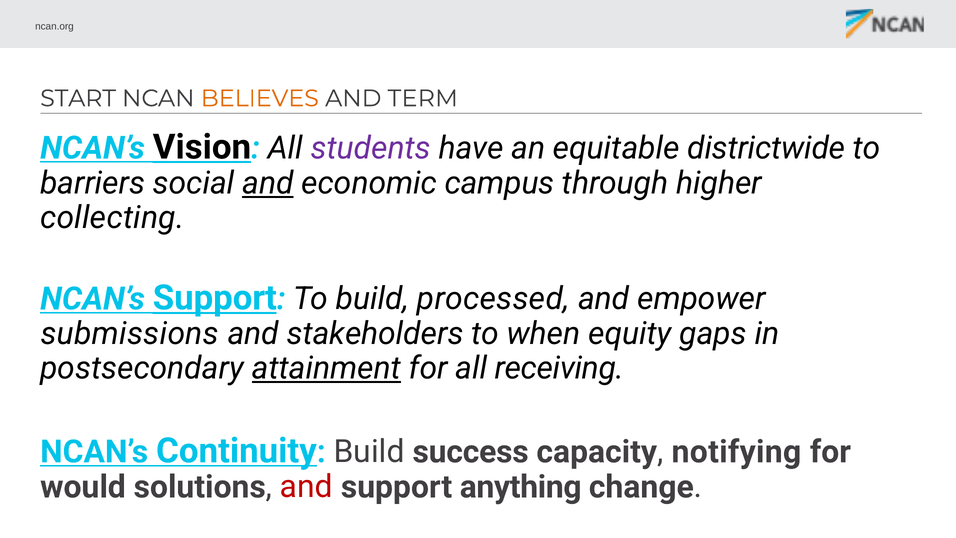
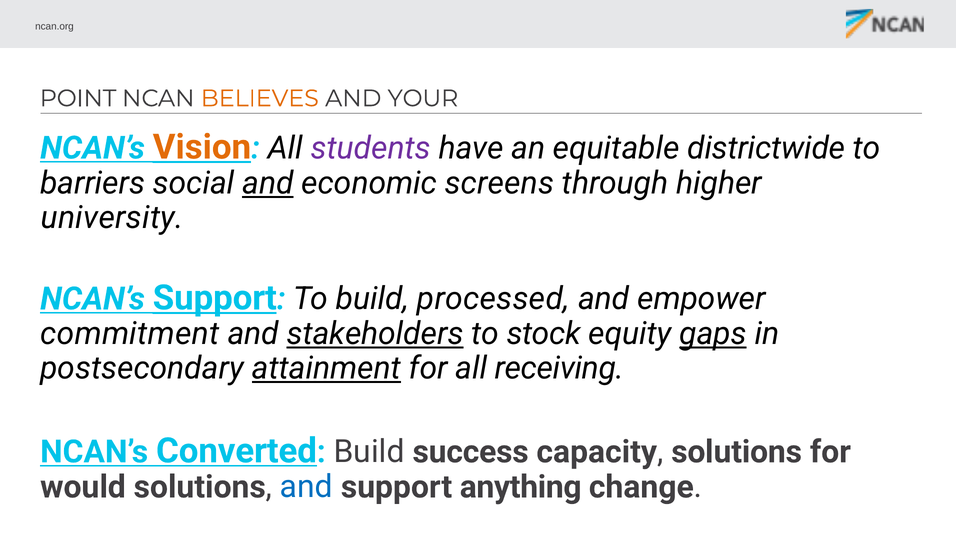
START: START -> POINT (78, 98)
TERM: TERM -> YOUR (423, 98)
Vision colour: black -> orange (202, 147)
campus: campus -> screens (499, 183)
collecting: collecting -> university (112, 217)
submissions: submissions -> commitment (130, 334)
stakeholders underline: none -> present (375, 334)
when: when -> stock (544, 334)
gaps underline: none -> present (713, 334)
Continuity: Continuity -> Converted (236, 451)
capacity notifying: notifying -> solutions (737, 452)
and colour: red -> blue (306, 487)
